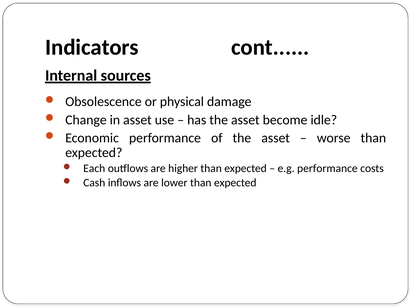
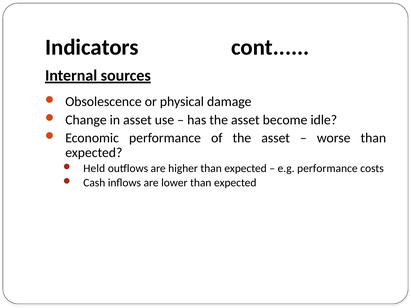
Each: Each -> Held (94, 169)
